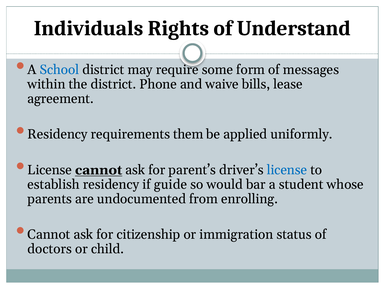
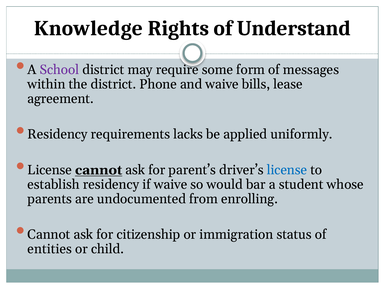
Individuals: Individuals -> Knowledge (88, 28)
School colour: blue -> purple (59, 70)
them: them -> lacks (188, 134)
if guide: guide -> waive (171, 184)
doctors: doctors -> entities (50, 249)
